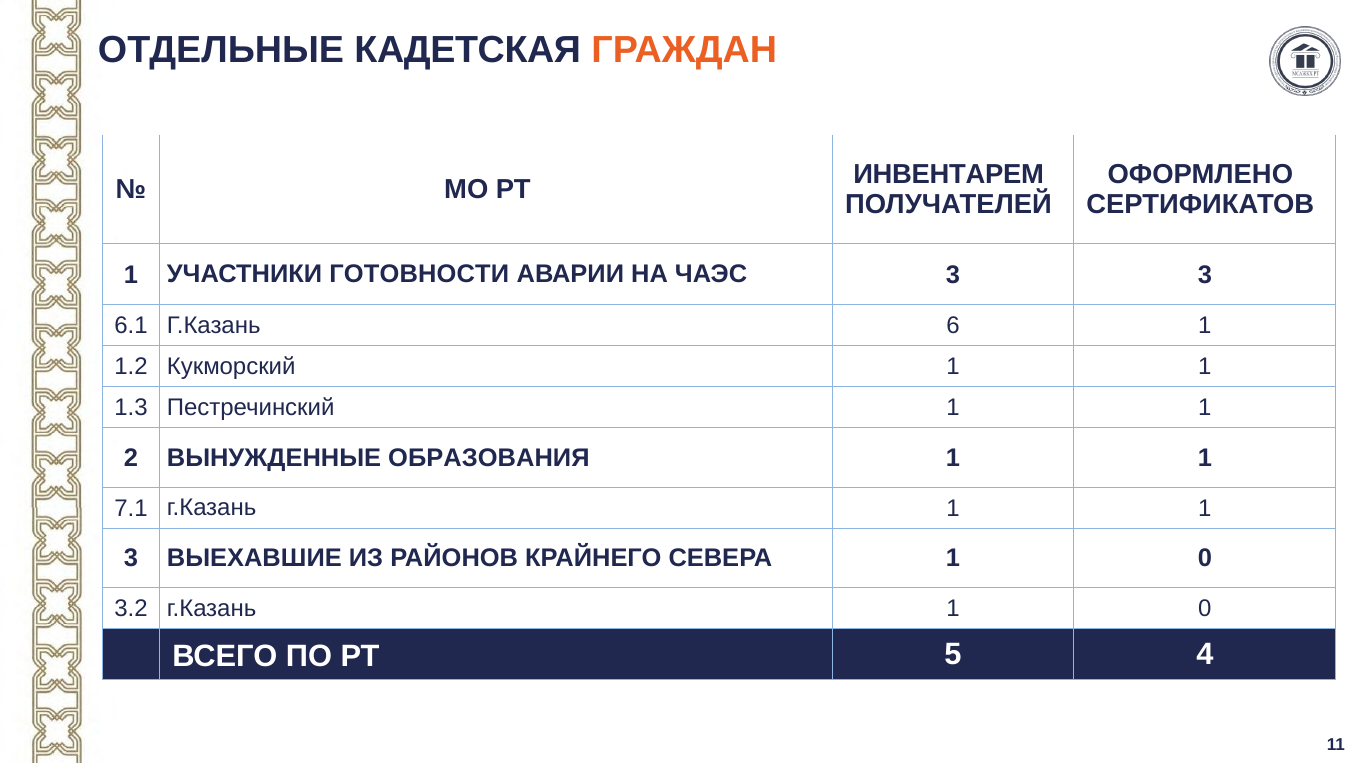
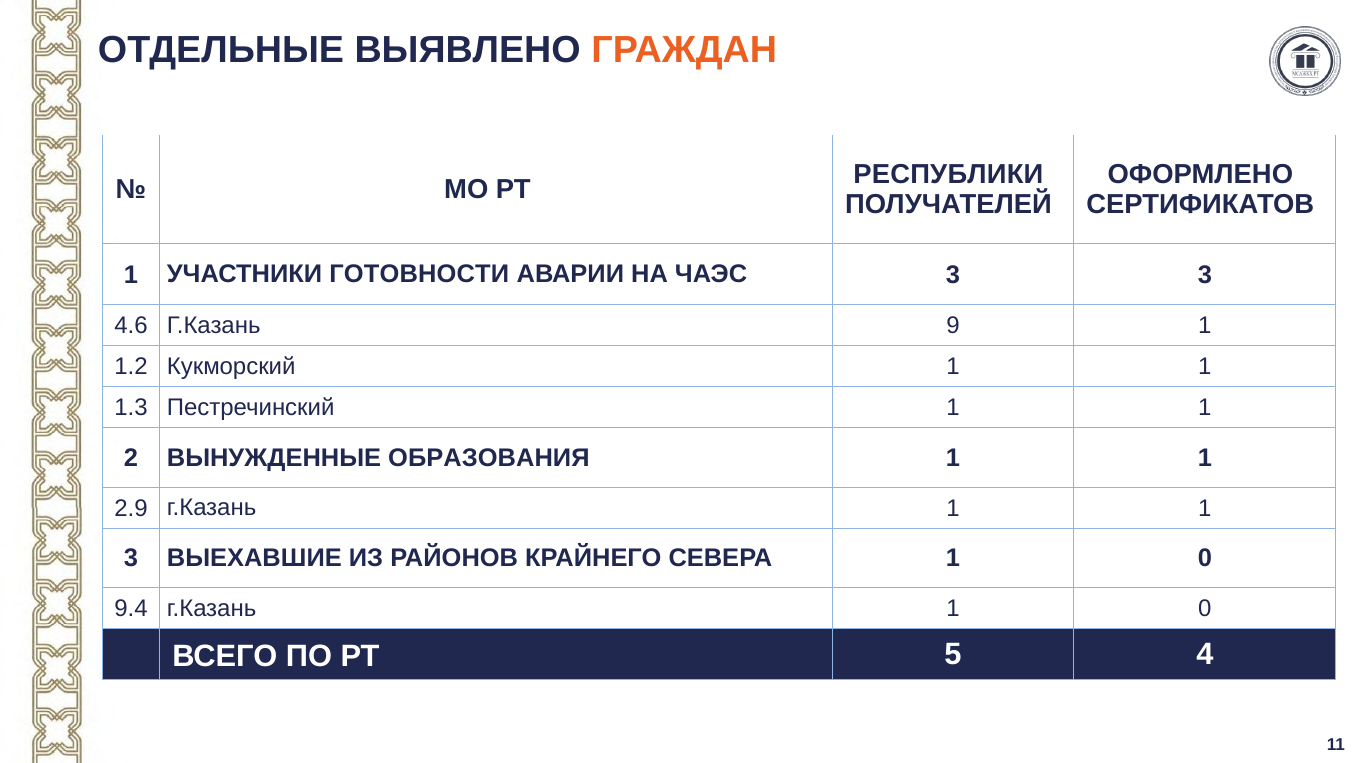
КАДЕТСКАЯ: КАДЕТСКАЯ -> ВЫЯВЛЕНО (468, 51)
ИНВЕНТАРЕМ: ИНВЕНТАРЕМ -> РЕСПУБЛИКИ (948, 174)
6.1: 6.1 -> 4.6 (131, 326)
6: 6 -> 9 (953, 326)
7.1: 7.1 -> 2.9 (131, 508)
3.2: 3.2 -> 9.4 (131, 608)
